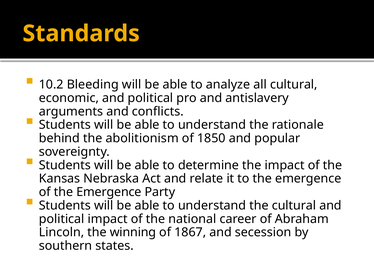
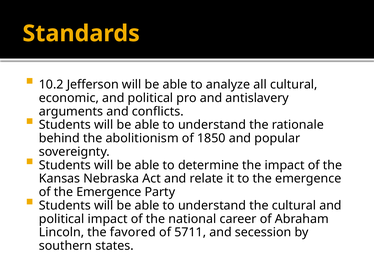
Bleeding: Bleeding -> Jefferson (93, 85)
winning: winning -> favored (133, 233)
1867: 1867 -> 5711 (190, 233)
